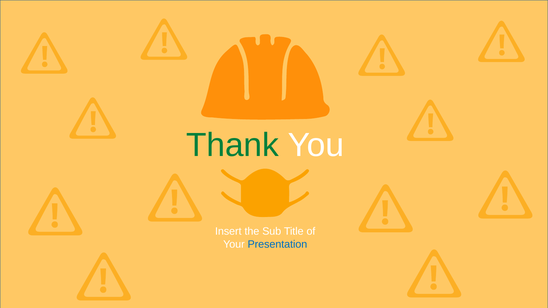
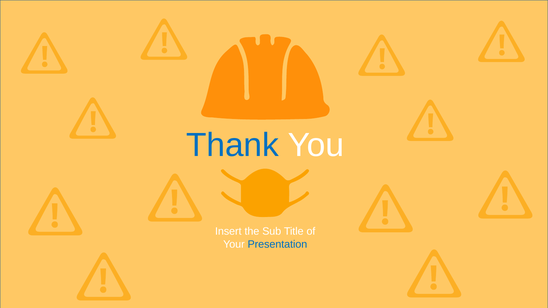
Thank colour: green -> blue (232, 145)
